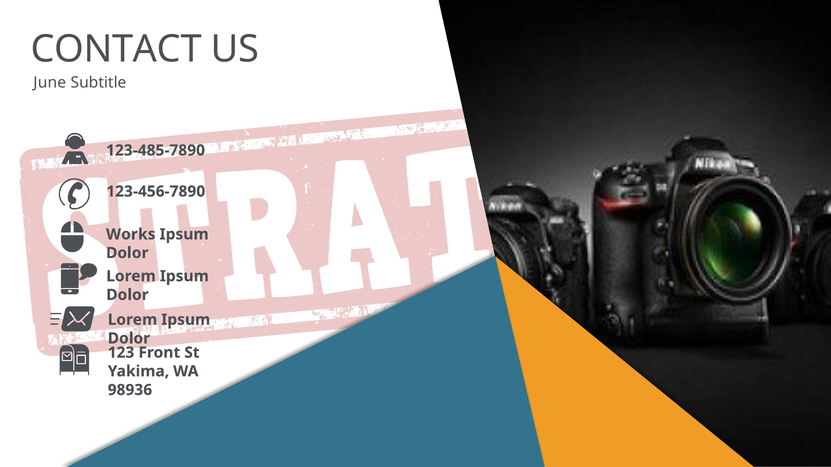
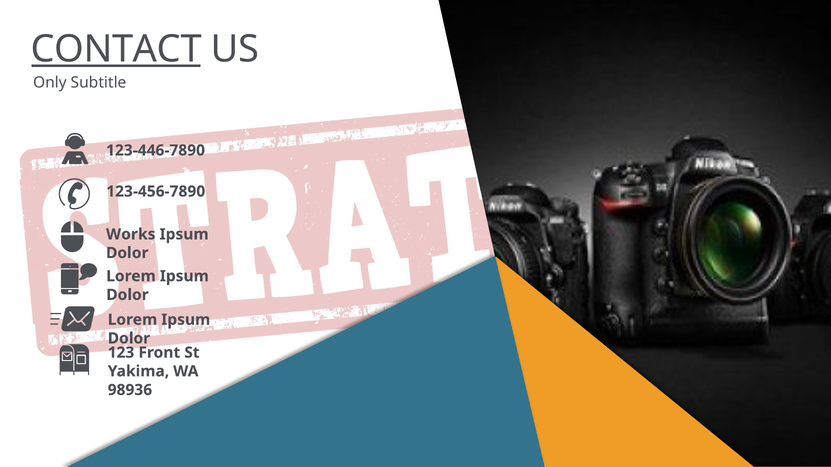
CONTACT underline: none -> present (116, 49)
June: June -> Only (50, 82)
123-485-7890: 123-485-7890 -> 123-446-7890 (156, 150)
